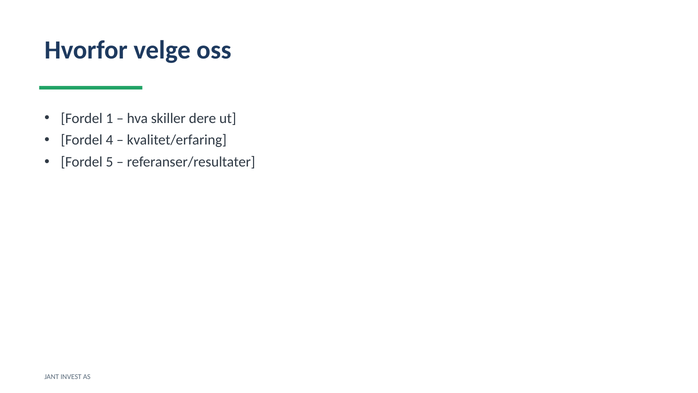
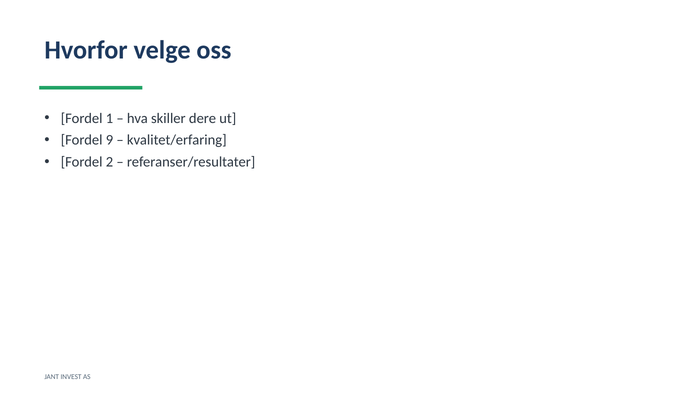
4: 4 -> 9 (109, 140)
5: 5 -> 2 (109, 162)
